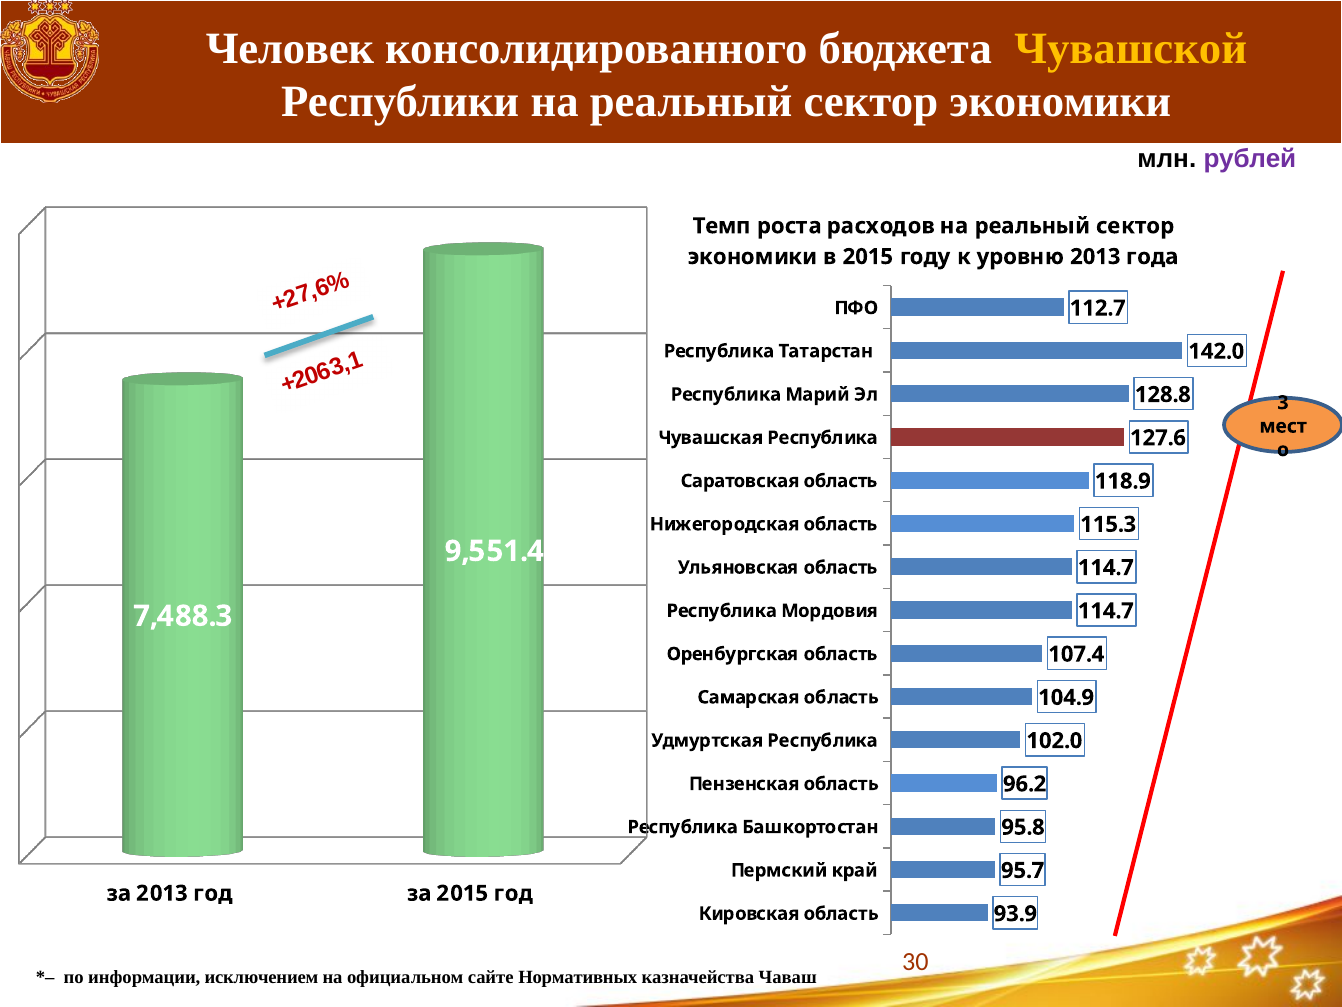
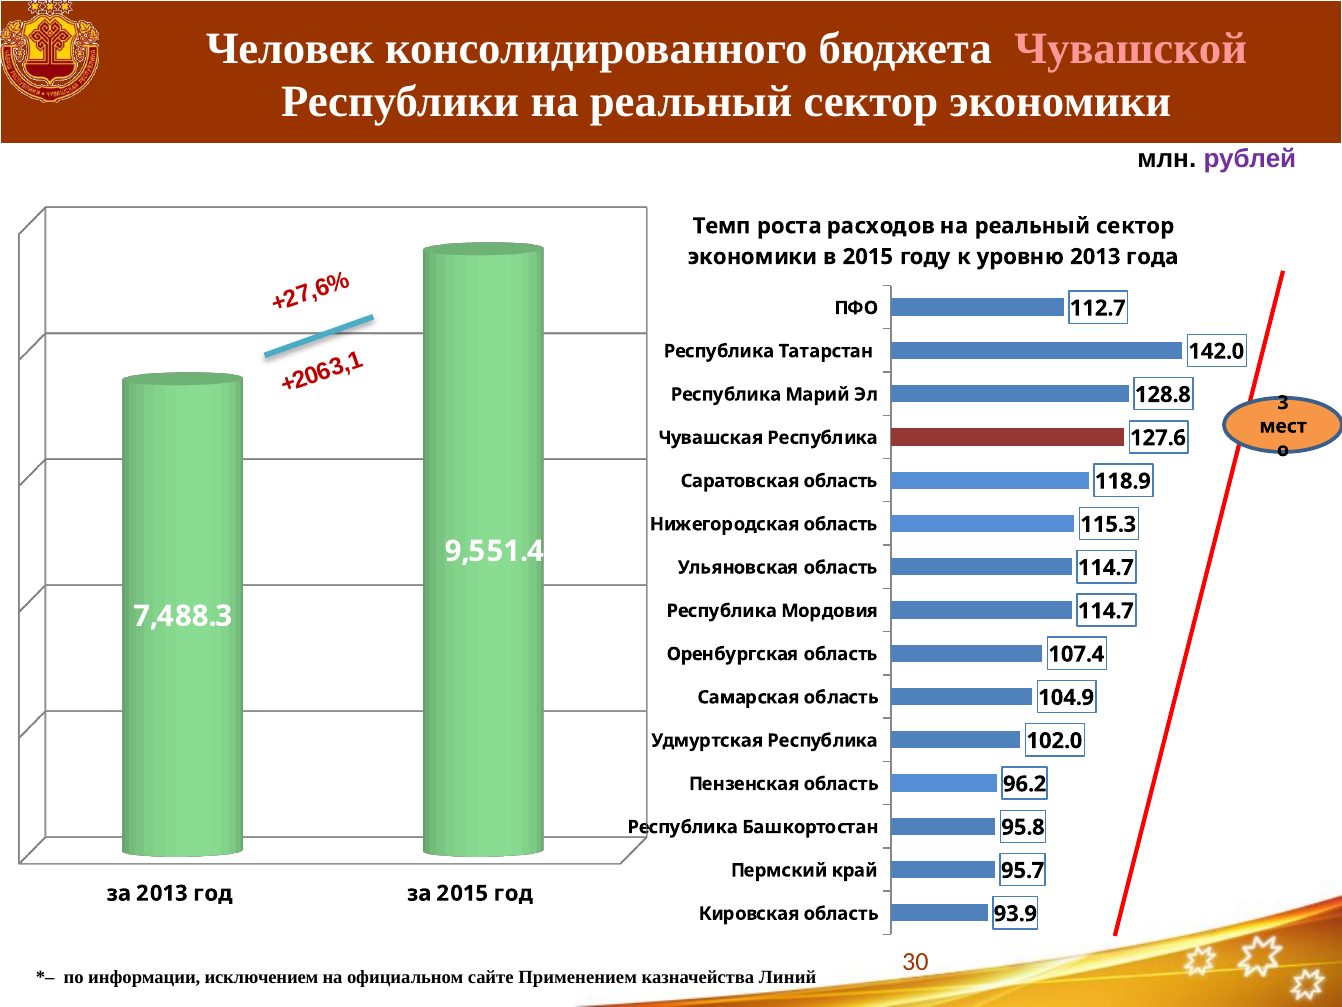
Чувашской colour: yellow -> pink (1131, 48)
Нормативных: Нормативных -> Применением (578, 977)
Чаваш: Чаваш -> Линий (788, 977)
